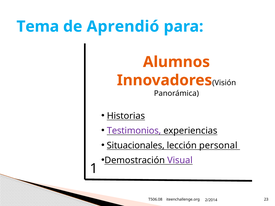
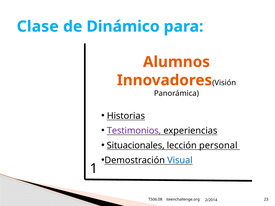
Tema: Tema -> Clase (38, 27)
Aprendió: Aprendió -> Dinámico (123, 27)
Visual colour: purple -> blue (180, 160)
